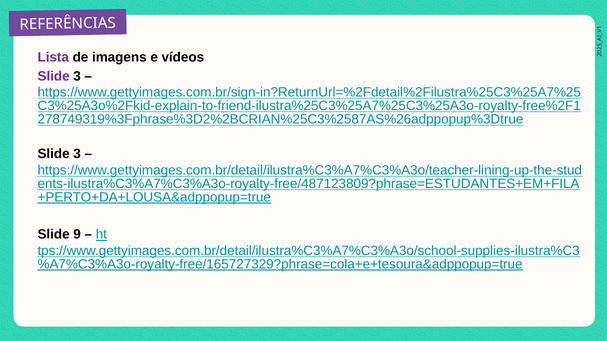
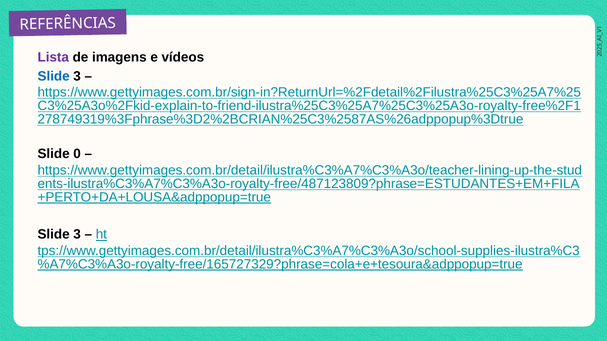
Slide colour: purple -> blue (54, 76)
3: 3 -> 0 (77, 154)
9: 9 -> 3 (77, 235)
